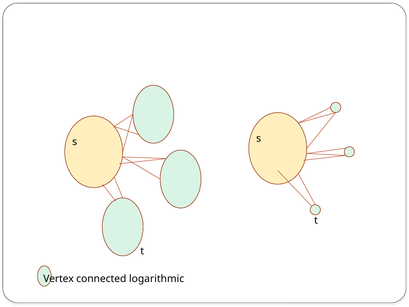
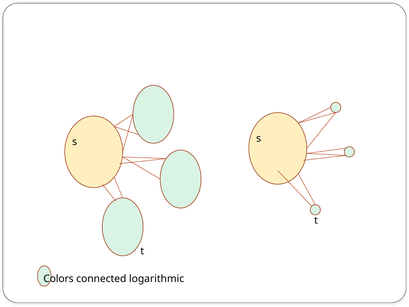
Vertex: Vertex -> Colors (59, 279)
